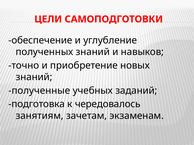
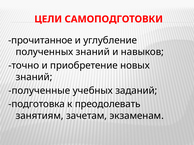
обеспечение: обеспечение -> прочитанное (40, 40)
чередовалось: чередовалось -> преодолевать (108, 104)
